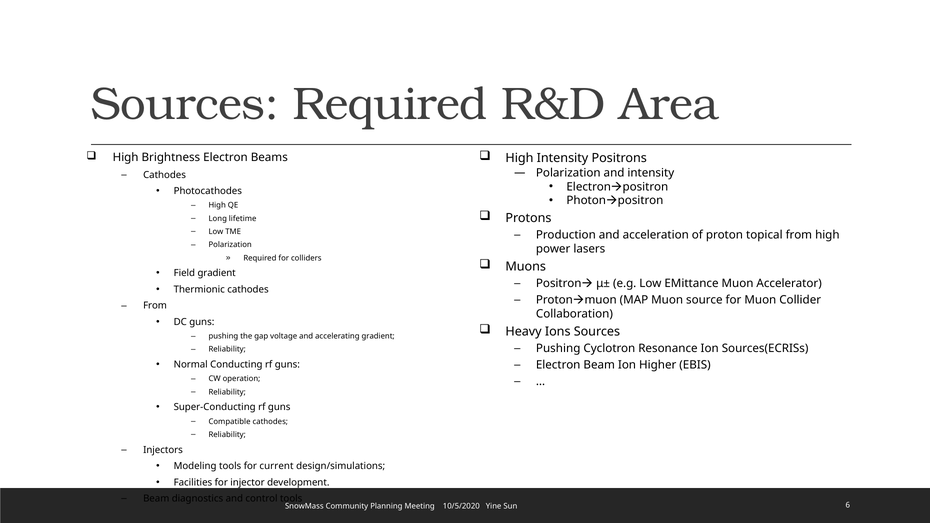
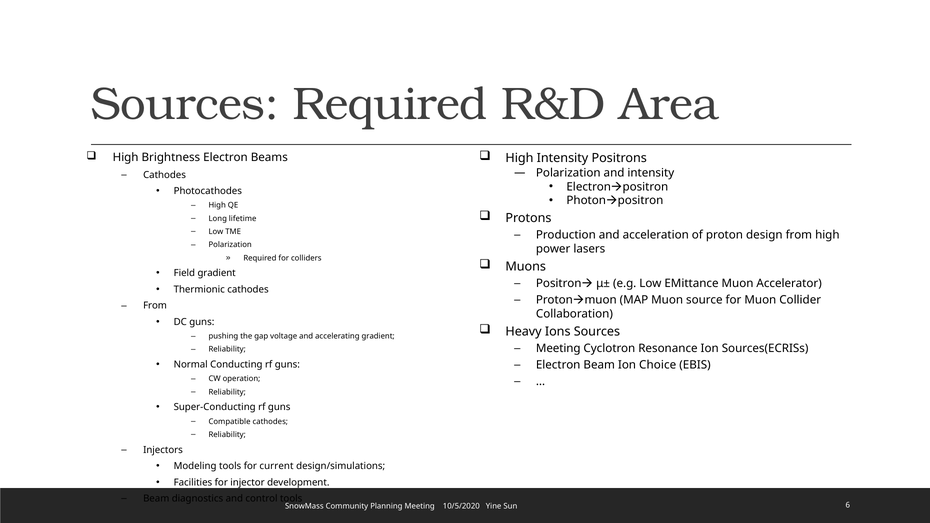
topical: topical -> design (764, 235)
Pushing: Pushing -> Meeting (558, 349)
Higher: Higher -> Choice (658, 365)
